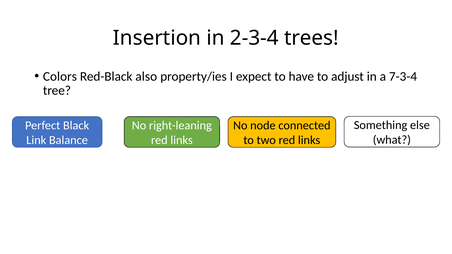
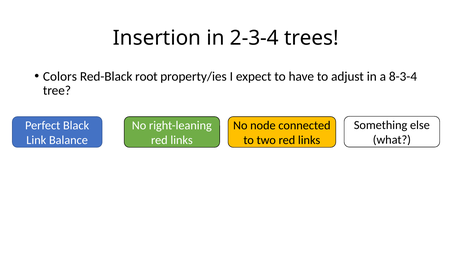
also: also -> root (146, 76)
7-3-4: 7-3-4 -> 8-3-4 (403, 76)
